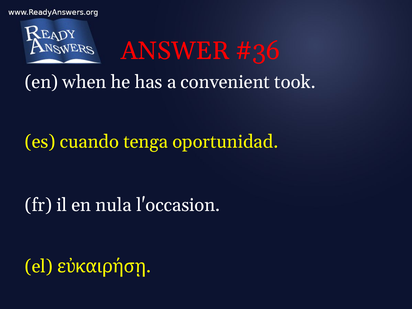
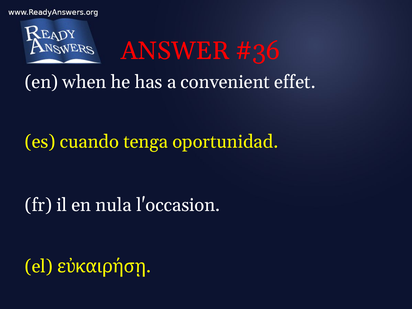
took: took -> effet (295, 82)
